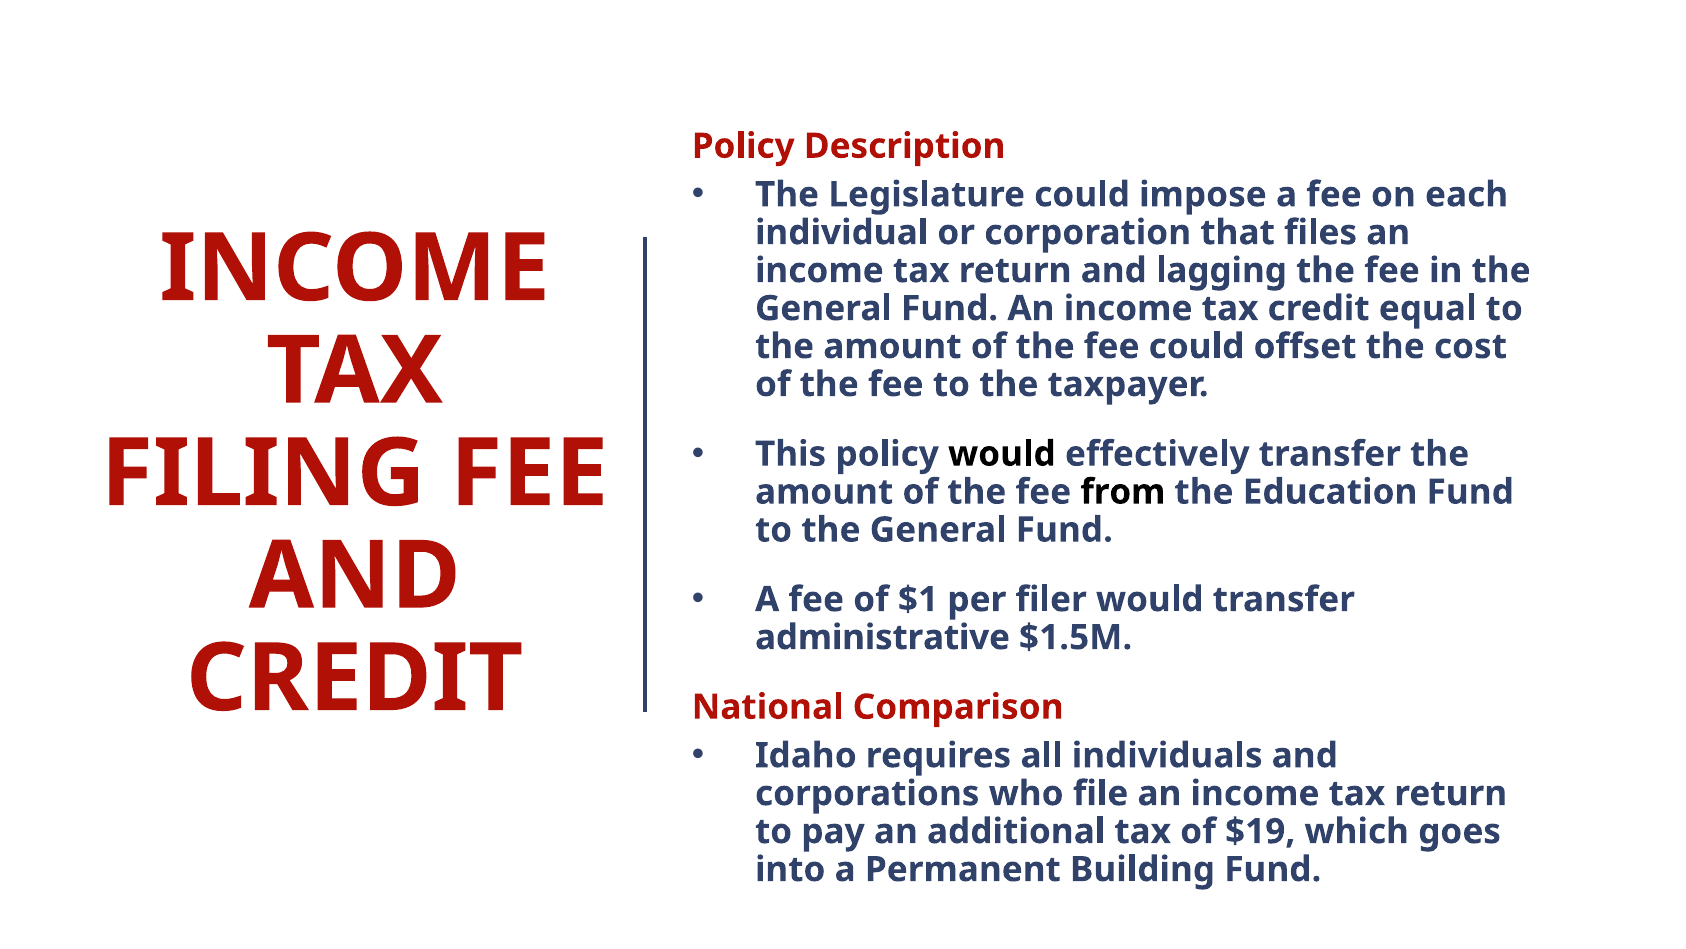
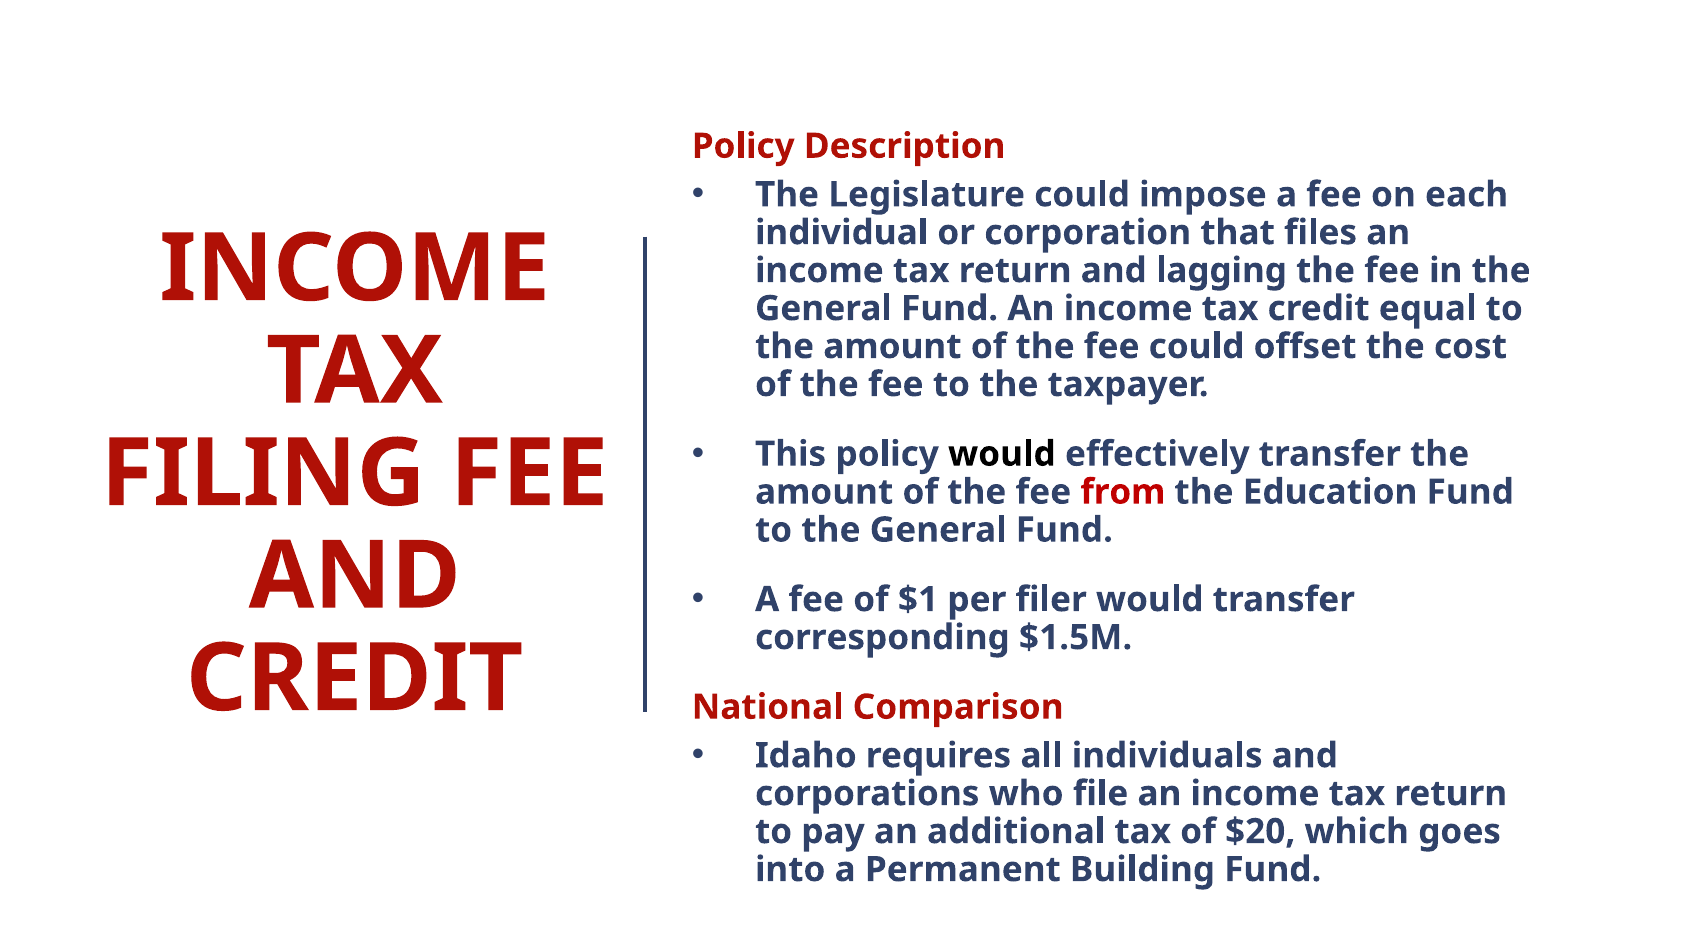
from colour: black -> red (1123, 492)
administrative: administrative -> corresponding (882, 637)
$19: $19 -> $20 (1260, 831)
